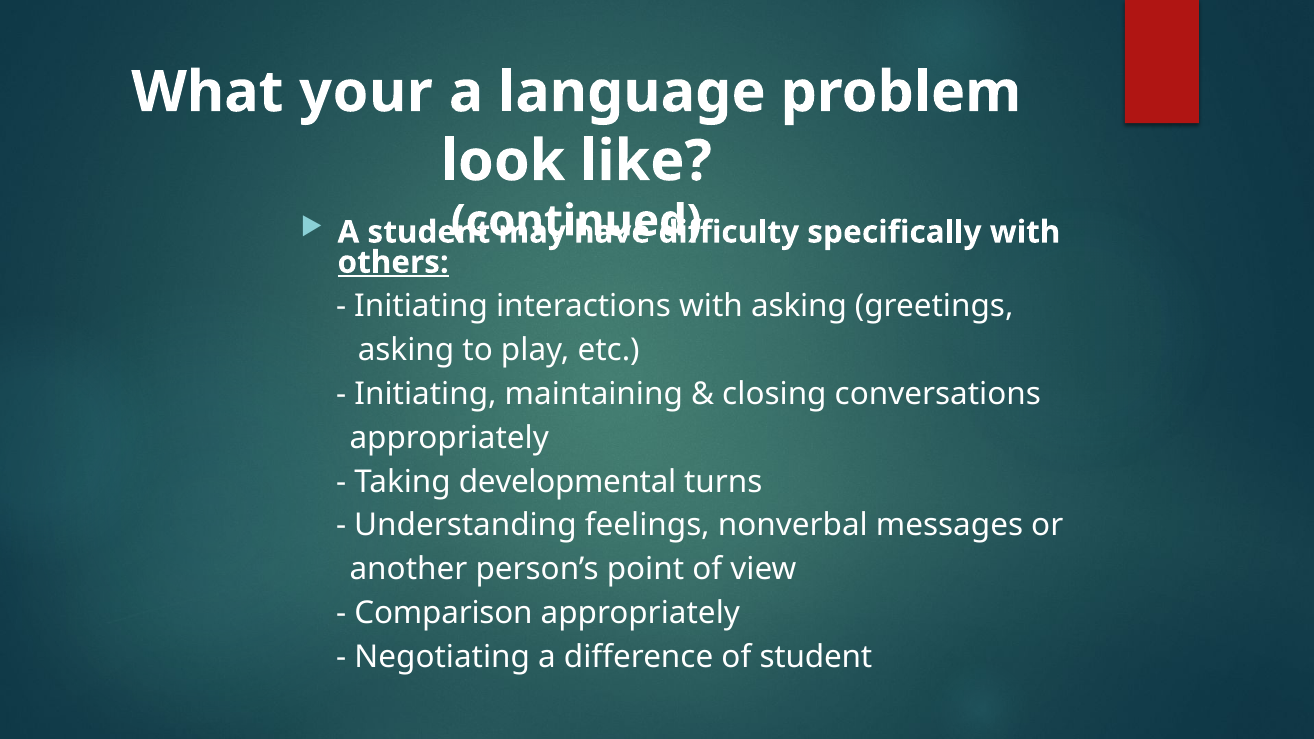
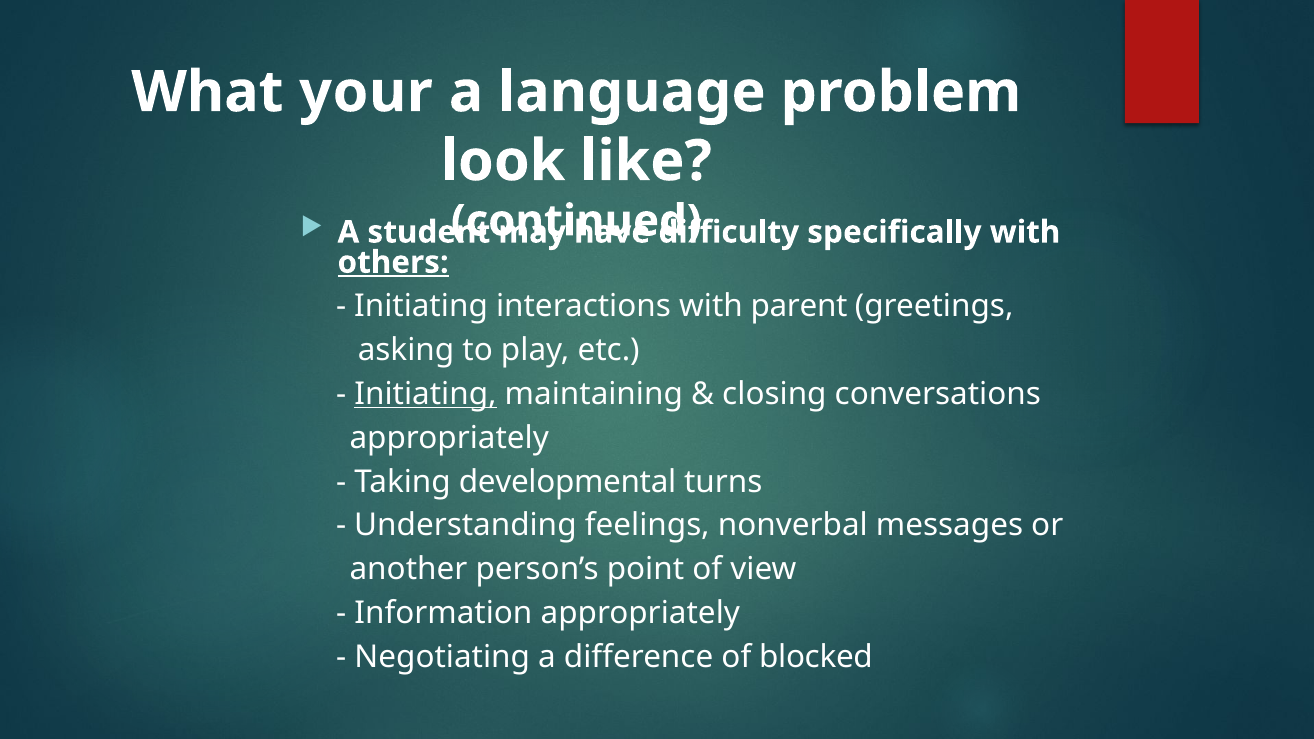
with asking: asking -> parent (799, 306)
Initiating underline: none -> present (425, 394)
Comparison: Comparison -> Information (443, 613)
of student: student -> blocked (816, 657)
